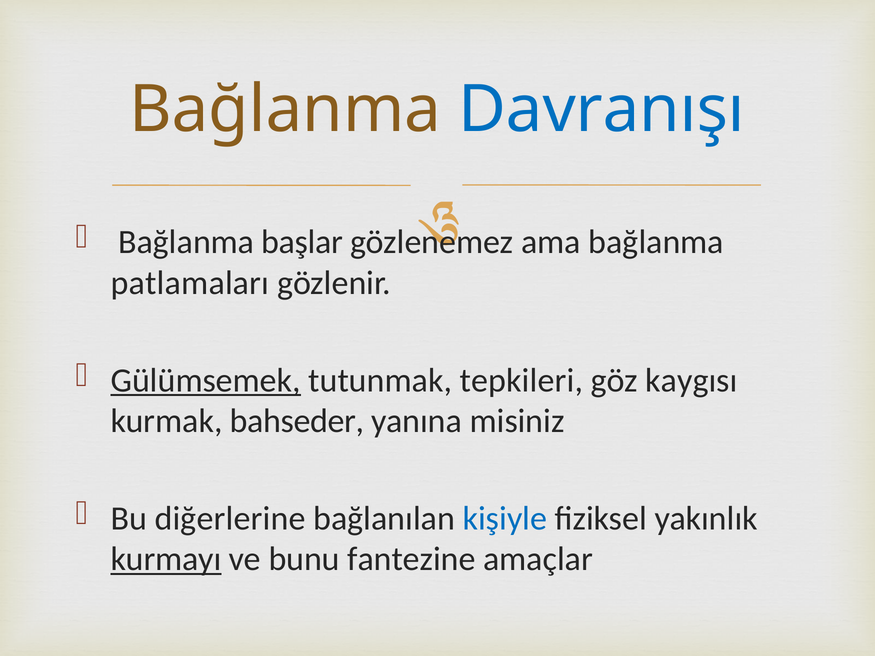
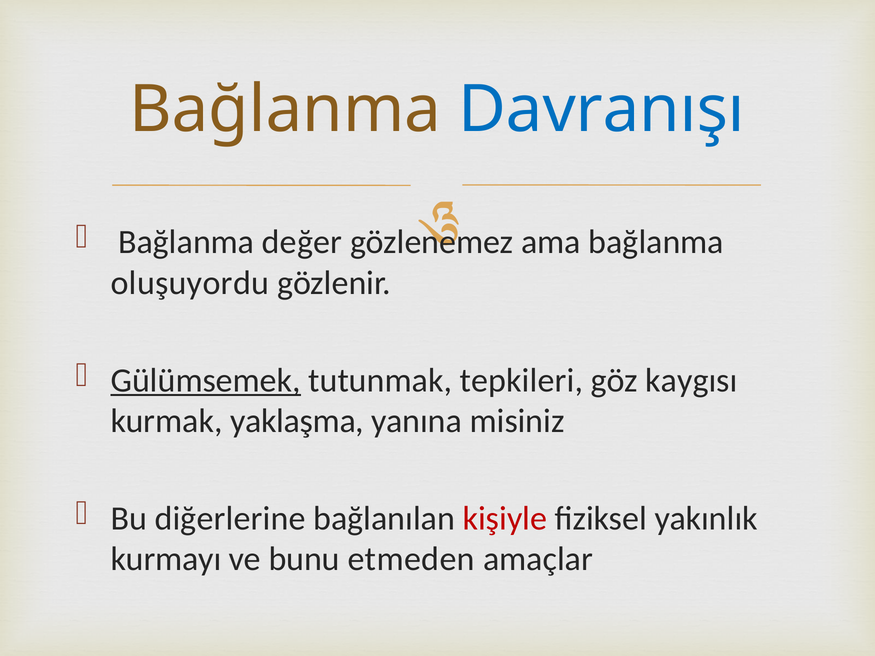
başlar: başlar -> değer (302, 242)
patlamaları: patlamaları -> oluşuyordu (190, 283)
bahseder: bahseder -> yaklaşma (297, 421)
kişiyle colour: blue -> red (505, 519)
kurmayı underline: present -> none (166, 559)
fantezine: fantezine -> etmeden (411, 559)
